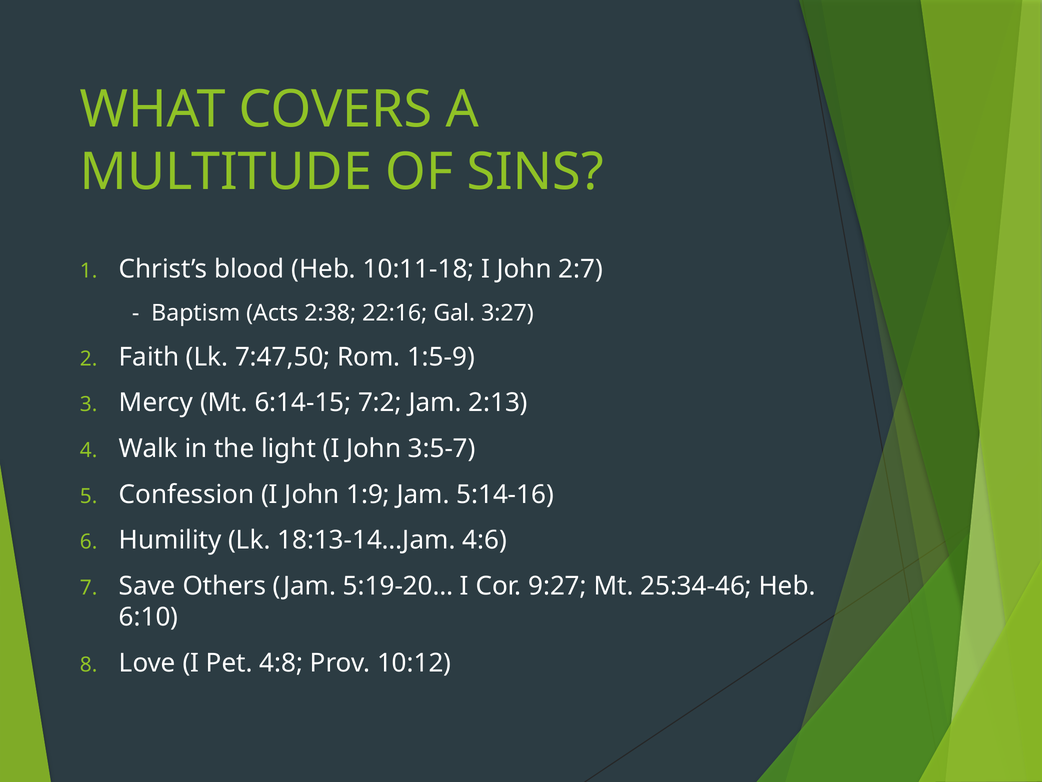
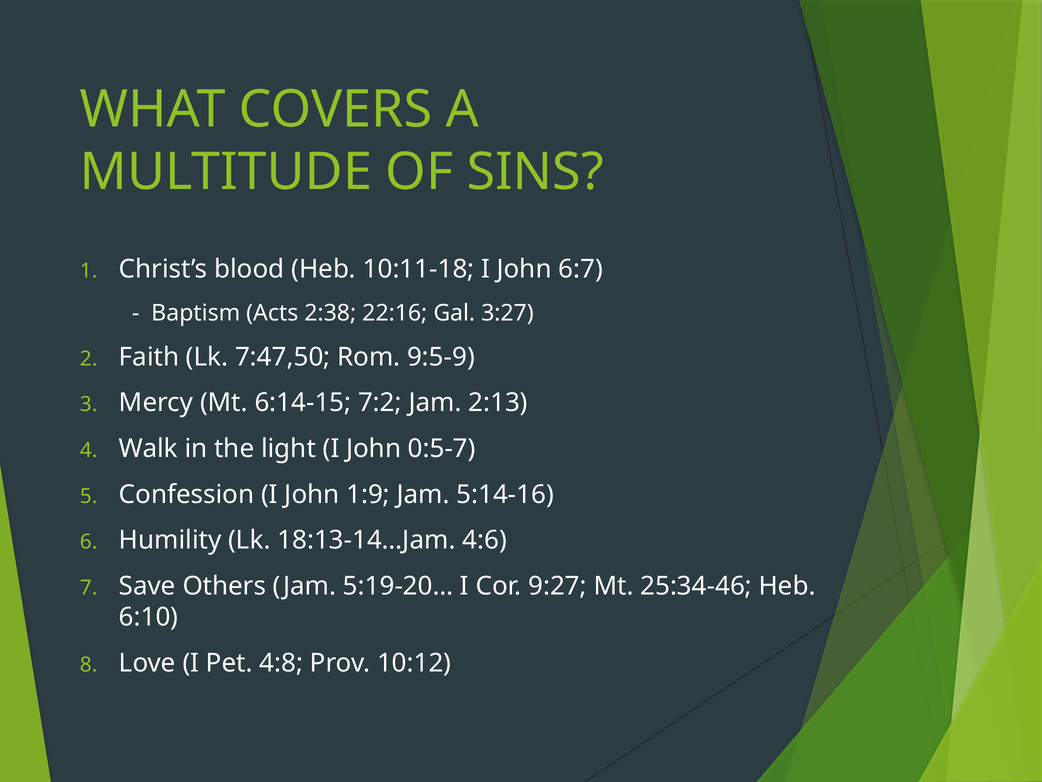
2:7: 2:7 -> 6:7 (581, 269)
1:5-9: 1:5-9 -> 9:5-9 (441, 357)
3:5-7: 3:5-7 -> 0:5-7 (442, 448)
